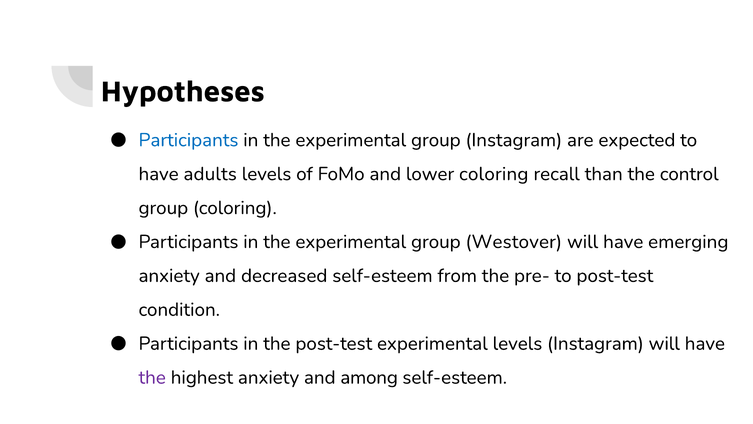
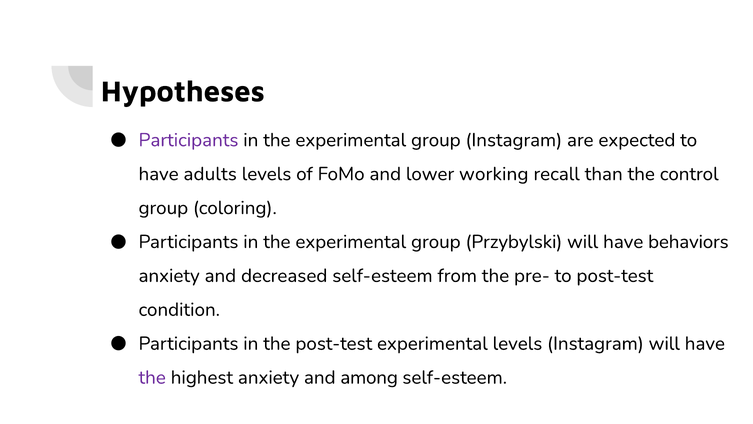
Participants colour: blue -> purple (188, 140)
lower coloring: coloring -> working (494, 174)
Westover: Westover -> Przybylski (514, 242)
emerging: emerging -> behaviors (688, 242)
